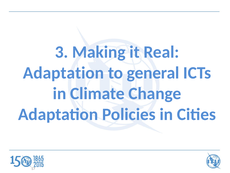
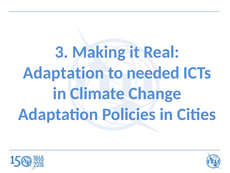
general: general -> needed (153, 73)
